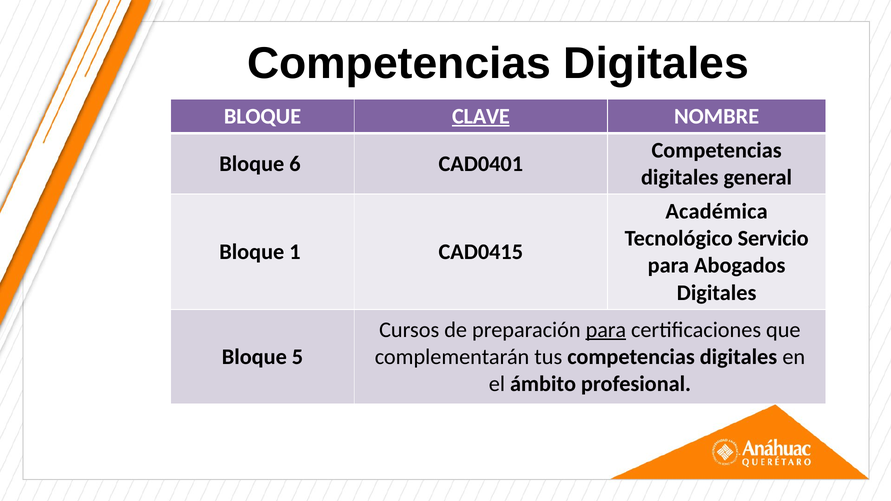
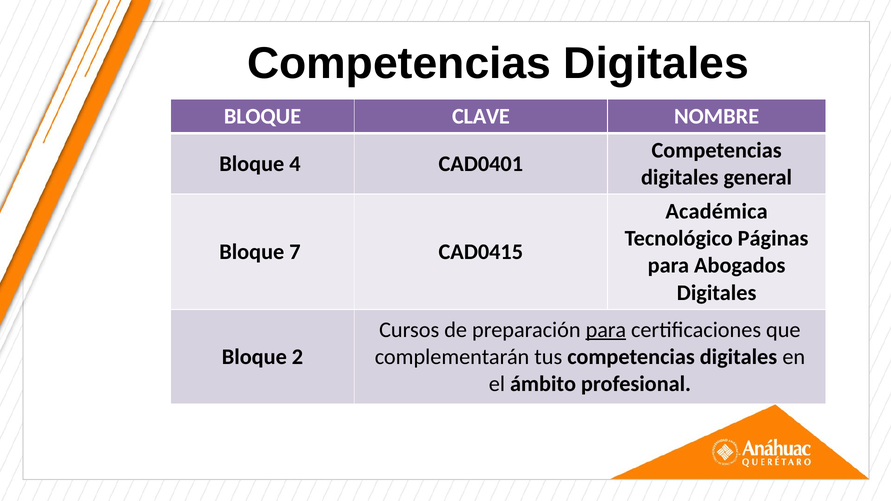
CLAVE underline: present -> none (481, 116)
6: 6 -> 4 (295, 164)
Servicio: Servicio -> Páginas (773, 239)
1: 1 -> 7 (295, 252)
5: 5 -> 2 (298, 357)
